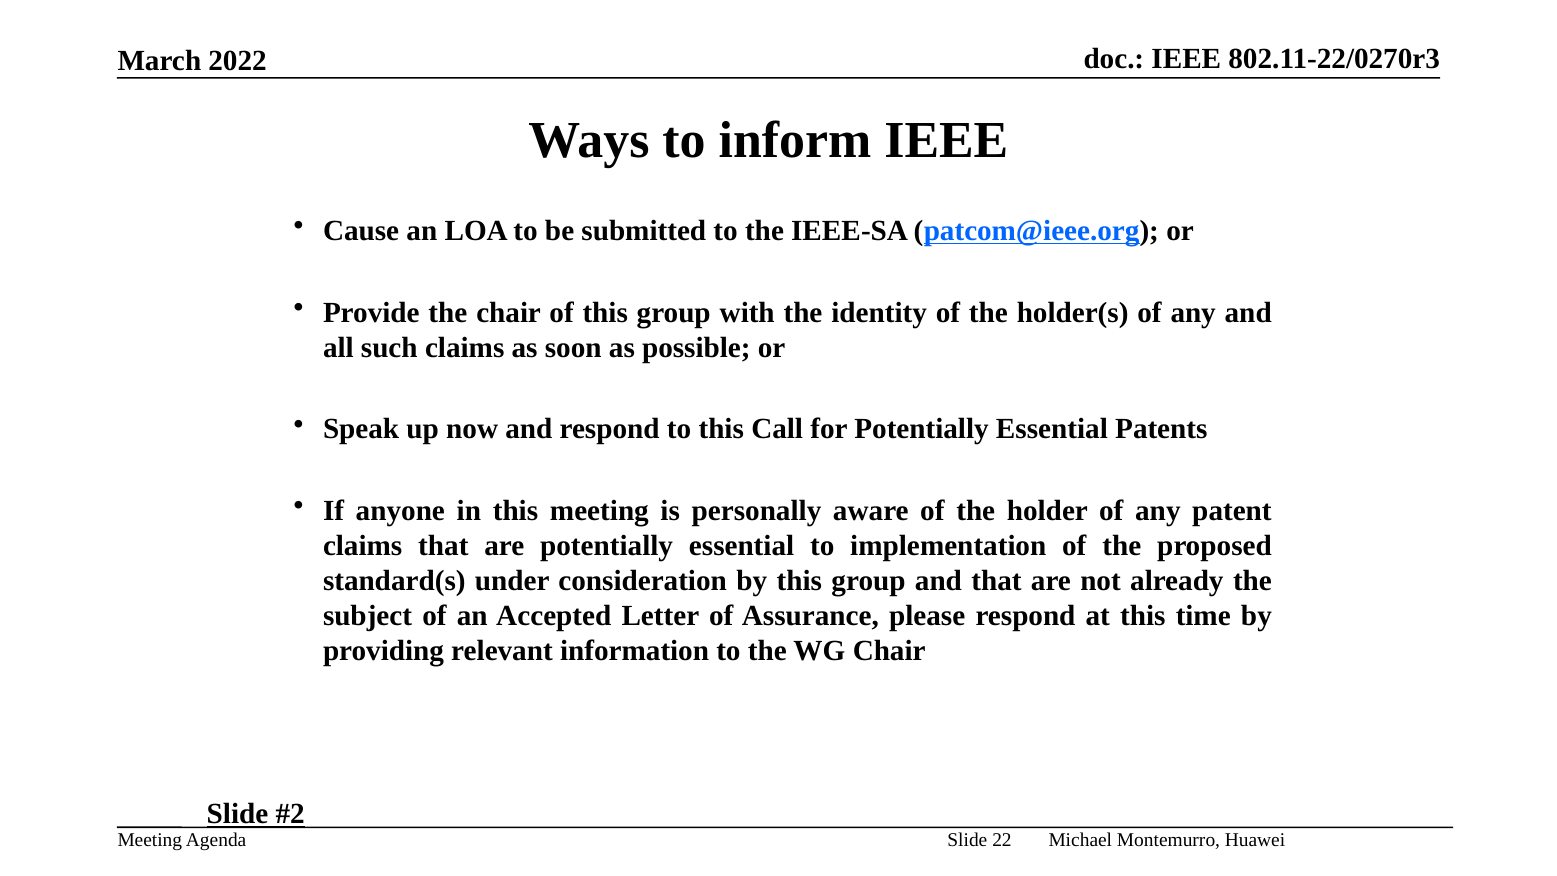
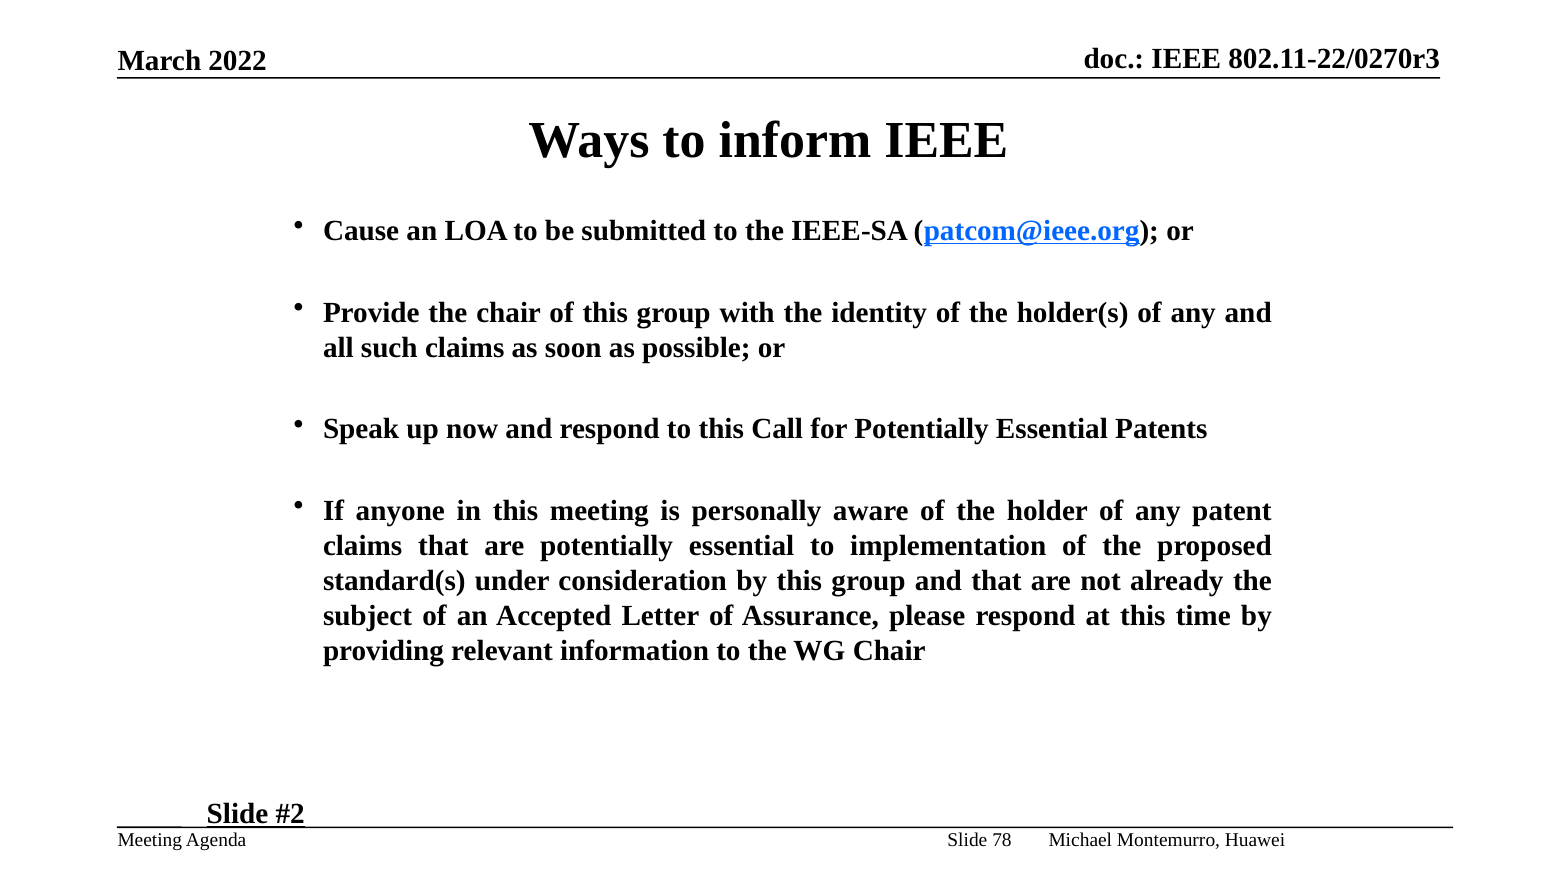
22: 22 -> 78 (1002, 840)
